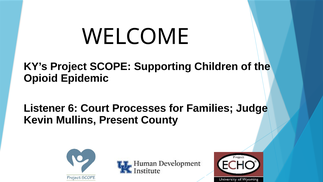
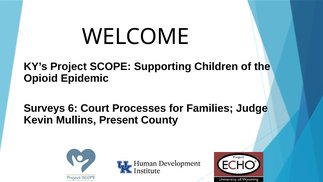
Listener: Listener -> Surveys (44, 108)
